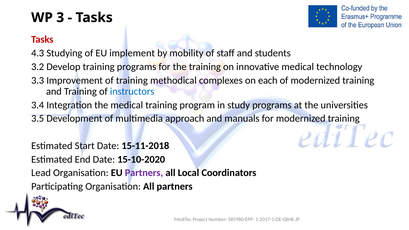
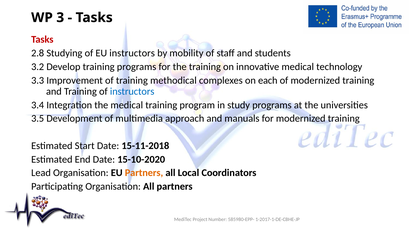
4.3: 4.3 -> 2.8 (38, 53)
EU implement: implement -> instructors (132, 53)
Partners colour: purple -> orange (144, 173)
